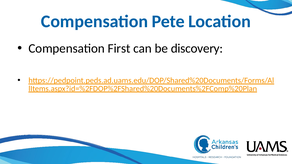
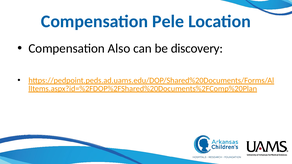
Pete: Pete -> Pele (168, 22)
First: First -> Also (119, 48)
